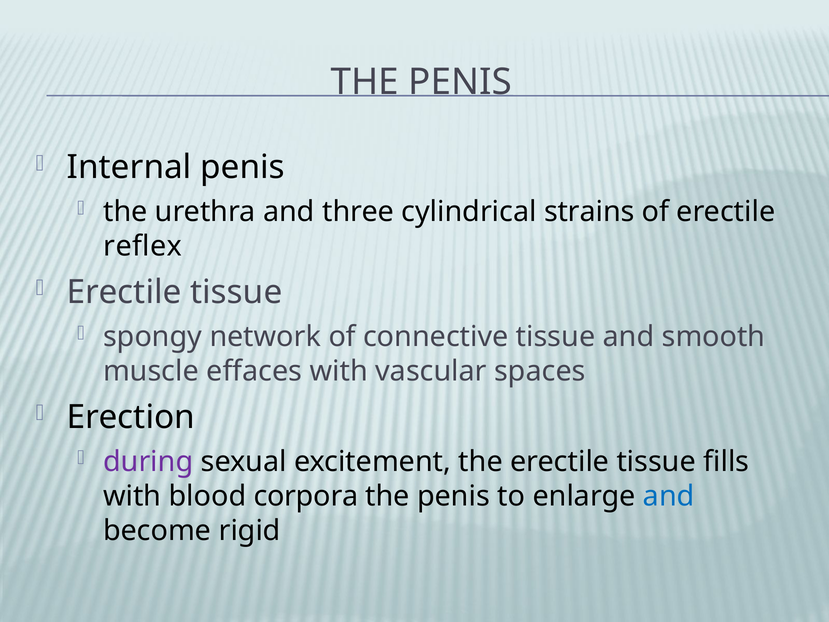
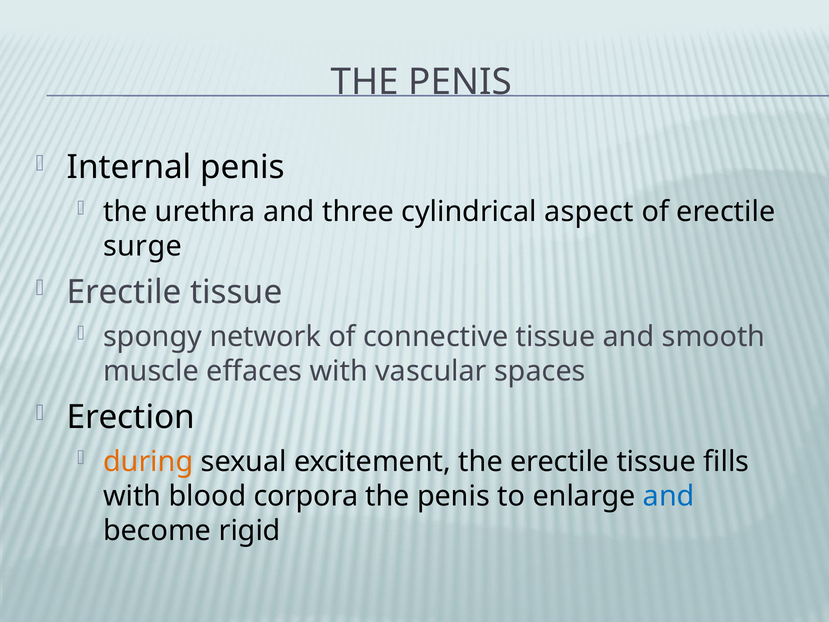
strains: strains -> aspect (589, 212)
reflex: reflex -> surge (143, 246)
during colour: purple -> orange (148, 461)
